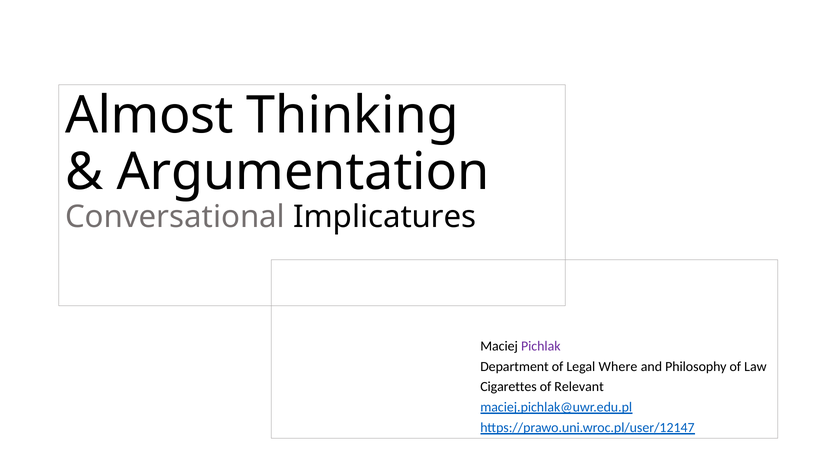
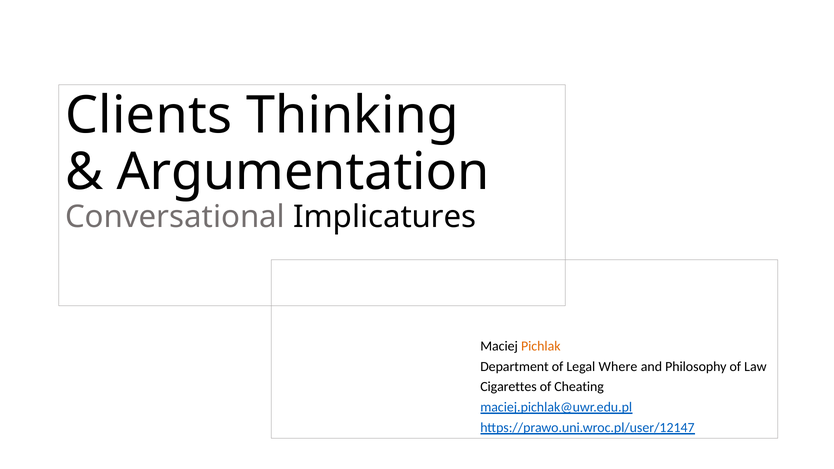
Almost: Almost -> Clients (149, 116)
Pichlak colour: purple -> orange (541, 346)
Relevant: Relevant -> Cheating (579, 387)
